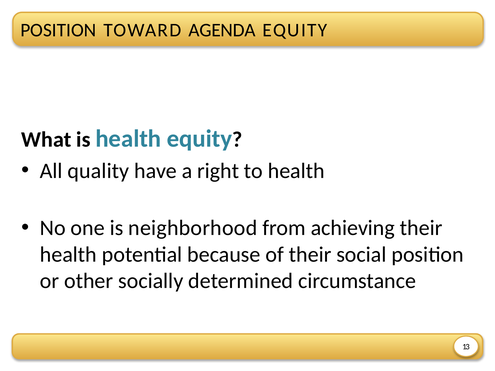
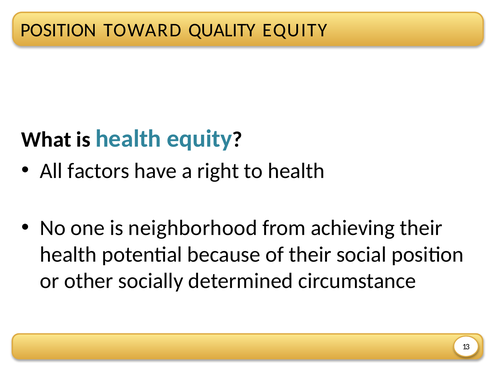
AGENDA: AGENDA -> QUALITY (222, 30)
quality: quality -> factors (98, 171)
